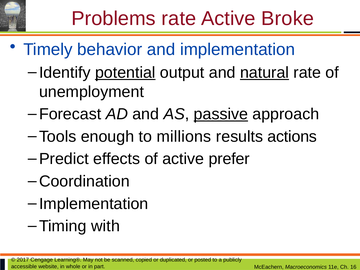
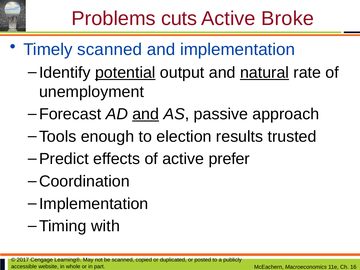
Problems rate: rate -> cuts (179, 18)
Timely behavior: behavior -> scanned (110, 50)
and underline: none -> present (146, 114)
passive underline: present -> none (221, 114)
millions: millions -> election (184, 137)
actions: actions -> trusted (292, 137)
